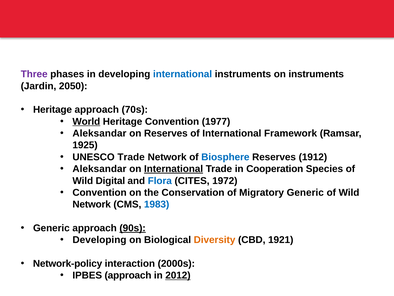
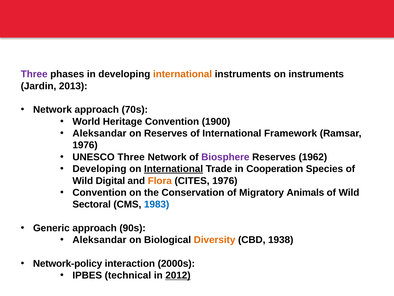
international colour: blue -> orange (183, 74)
2050: 2050 -> 2013 (73, 86)
Heritage: Heritage -> Network (52, 110)
World underline: present -> none (86, 121)
1977: 1977 -> 1900 (216, 121)
1925: 1925 -> 1976 (85, 145)
UNESCO Trade: Trade -> Three (131, 157)
Biosphere colour: blue -> purple (225, 157)
1912: 1912 -> 1962 (313, 157)
Aleksandar: Aleksandar -> Developing (99, 169)
Flora colour: blue -> orange (160, 180)
CITES 1972: 1972 -> 1976 (225, 180)
Migratory Generic: Generic -> Animals (305, 192)
Network: Network -> Sectoral (92, 204)
90s underline: present -> none (133, 228)
Developing: Developing -> Aleksandar (99, 240)
1921: 1921 -> 1938 (281, 240)
IPBES approach: approach -> technical (128, 275)
